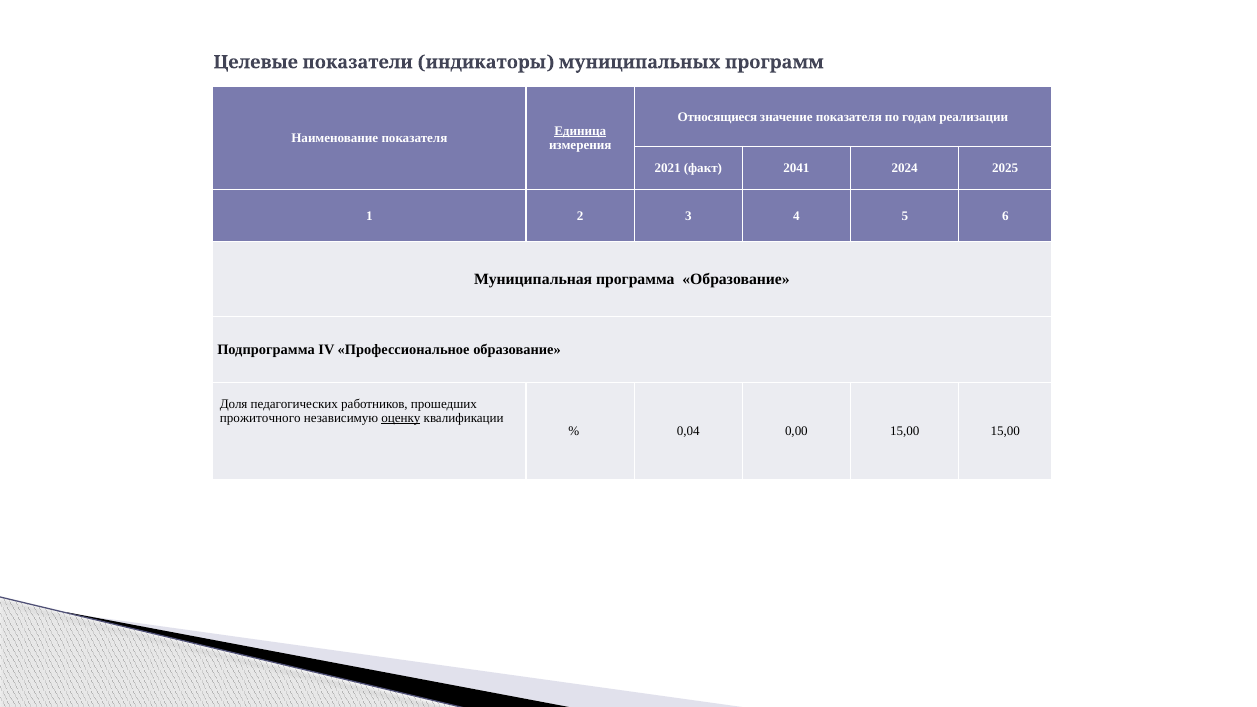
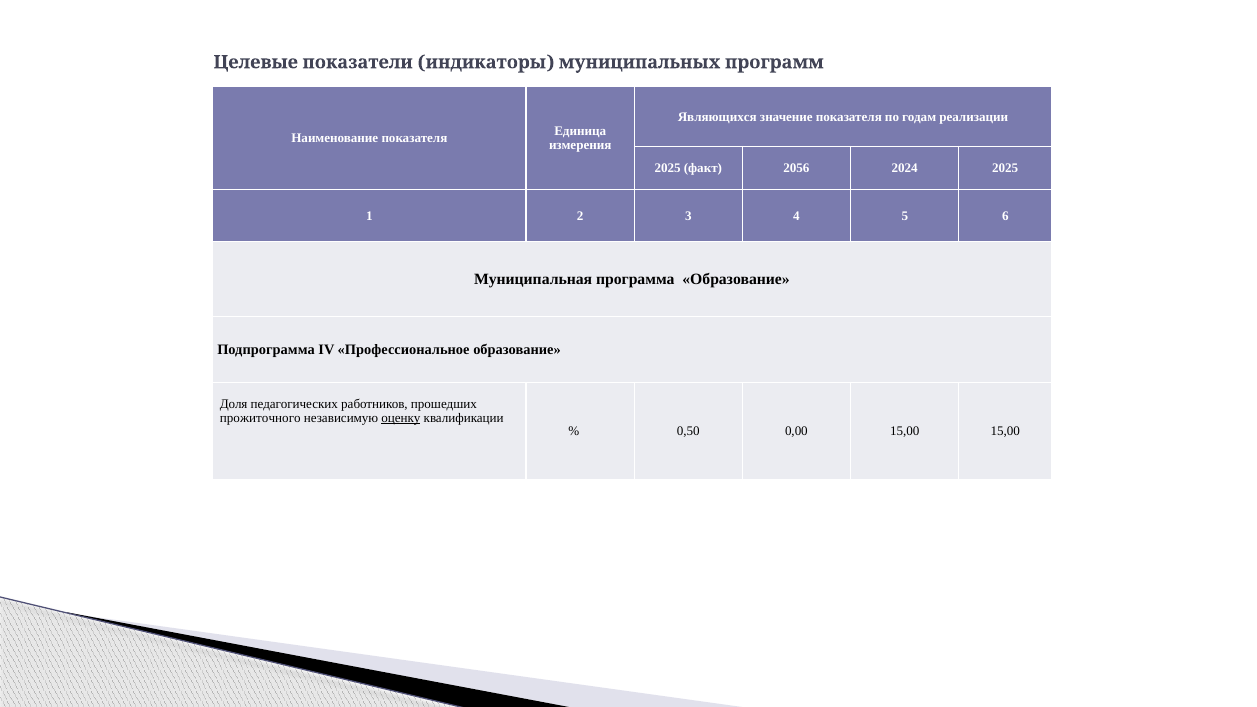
Относящиеся: Относящиеся -> Являющихся (717, 117)
Единица underline: present -> none (580, 131)
2021: 2021 -> 2025 (668, 168)
2041: 2041 -> 2056 (796, 168)
0,04: 0,04 -> 0,50 (688, 431)
